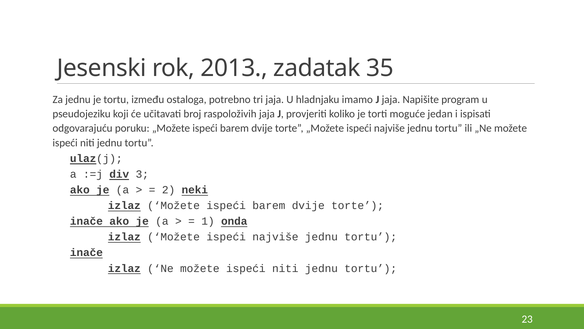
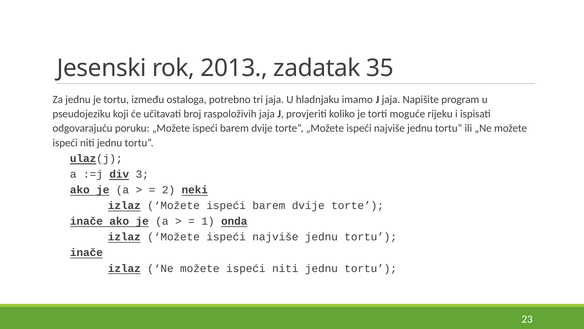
jedan: jedan -> rijeku (440, 114)
